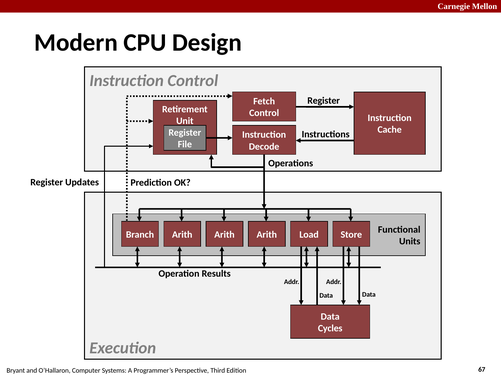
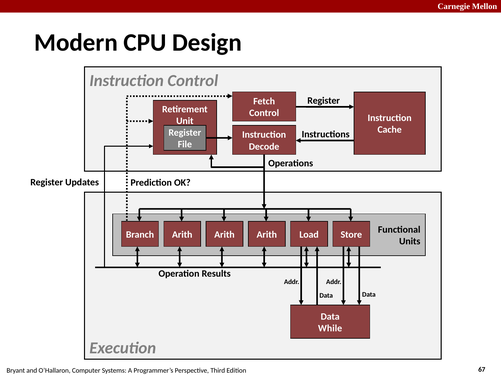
Cycles: Cycles -> While (330, 328)
